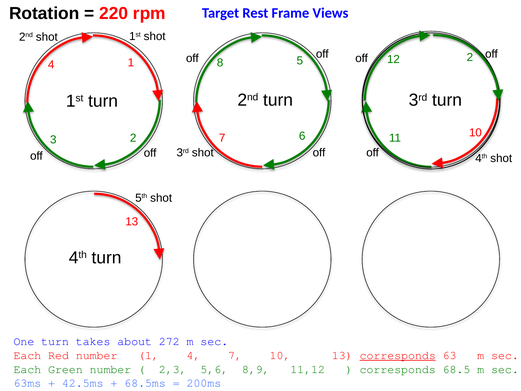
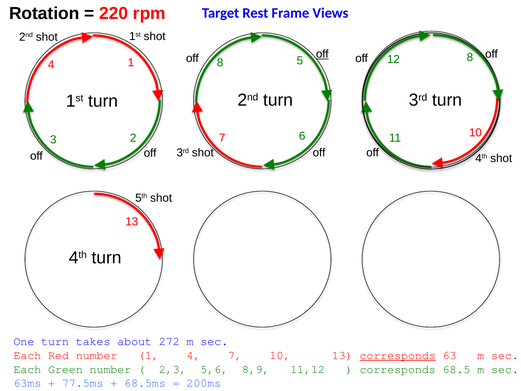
off underline: none -> present (322, 54)
8 2: 2 -> 8 (470, 57)
42.5ms: 42.5ms -> 77.5ms (83, 383)
